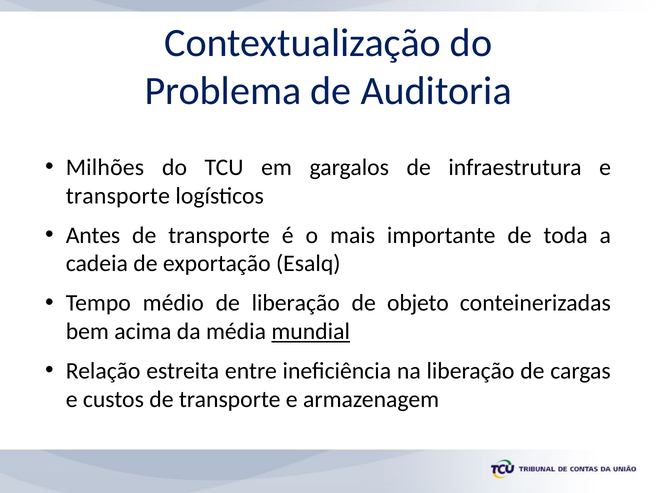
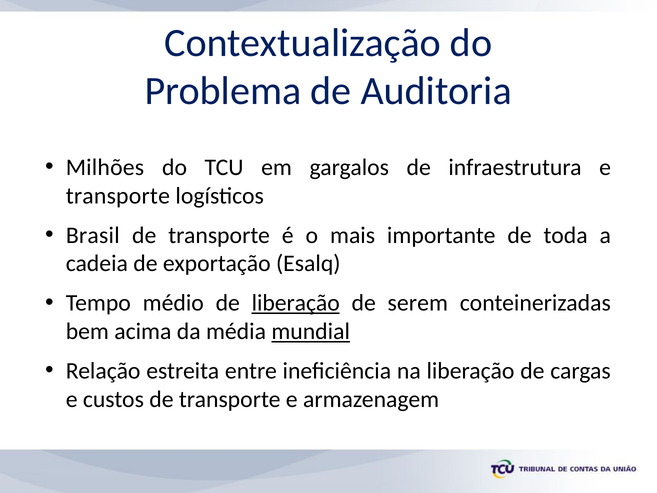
Antes: Antes -> Brasil (93, 235)
liberação underline: none -> present (296, 303)
objeto: objeto -> serem (418, 303)
